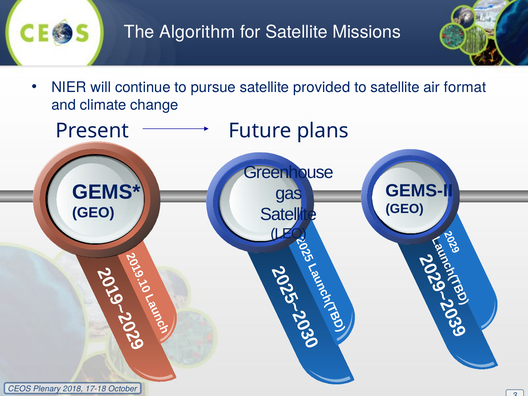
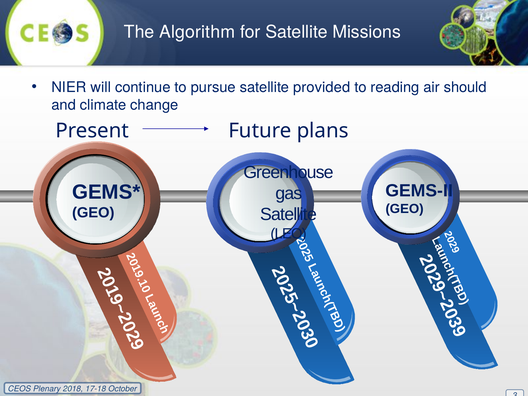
to satellite: satellite -> reading (395, 87)
format: format -> should (465, 87)
